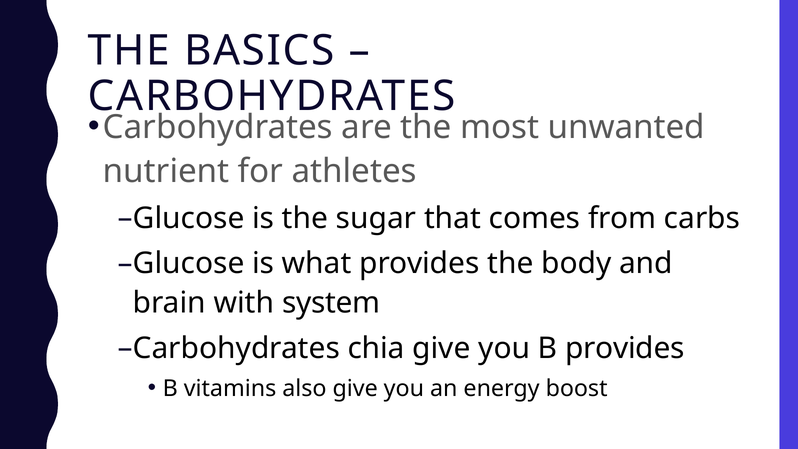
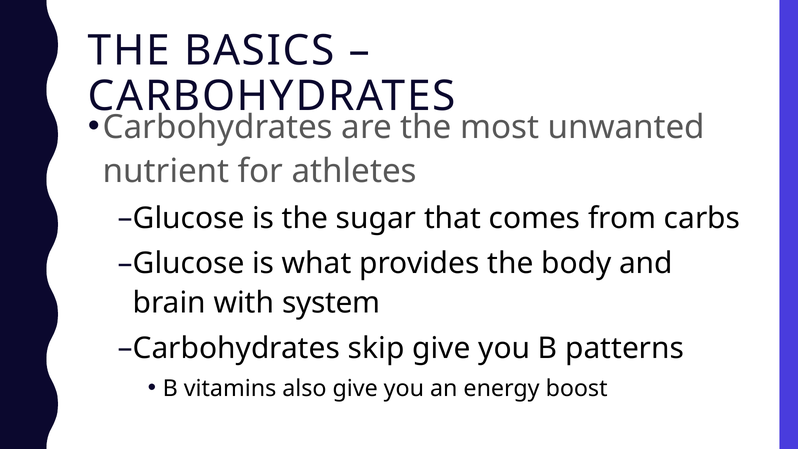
chia: chia -> skip (376, 348)
B provides: provides -> patterns (625, 348)
